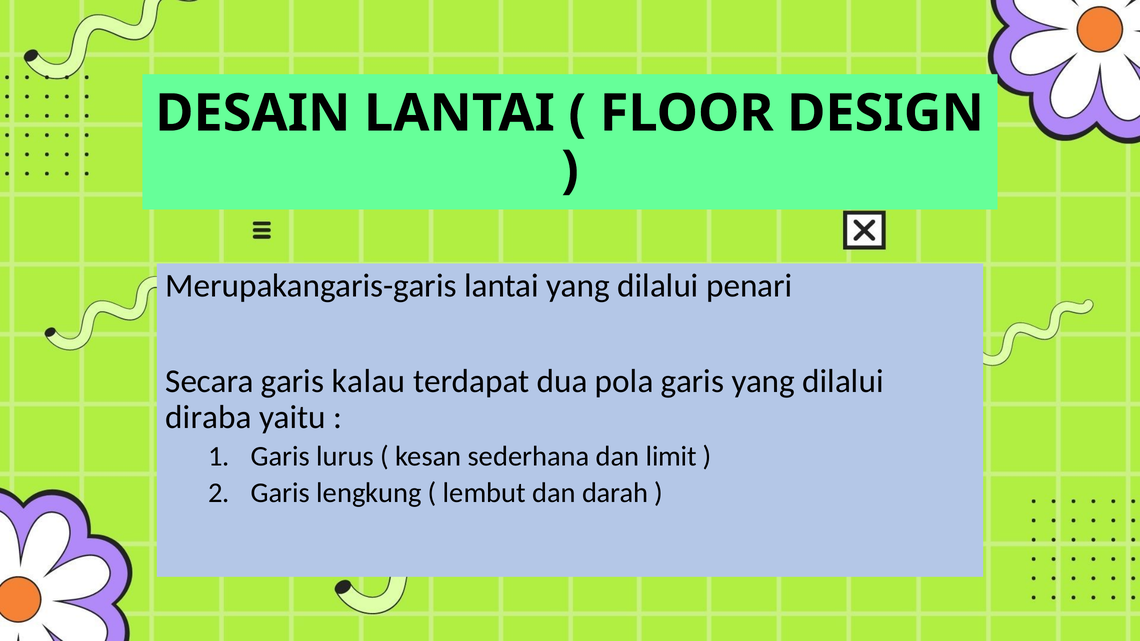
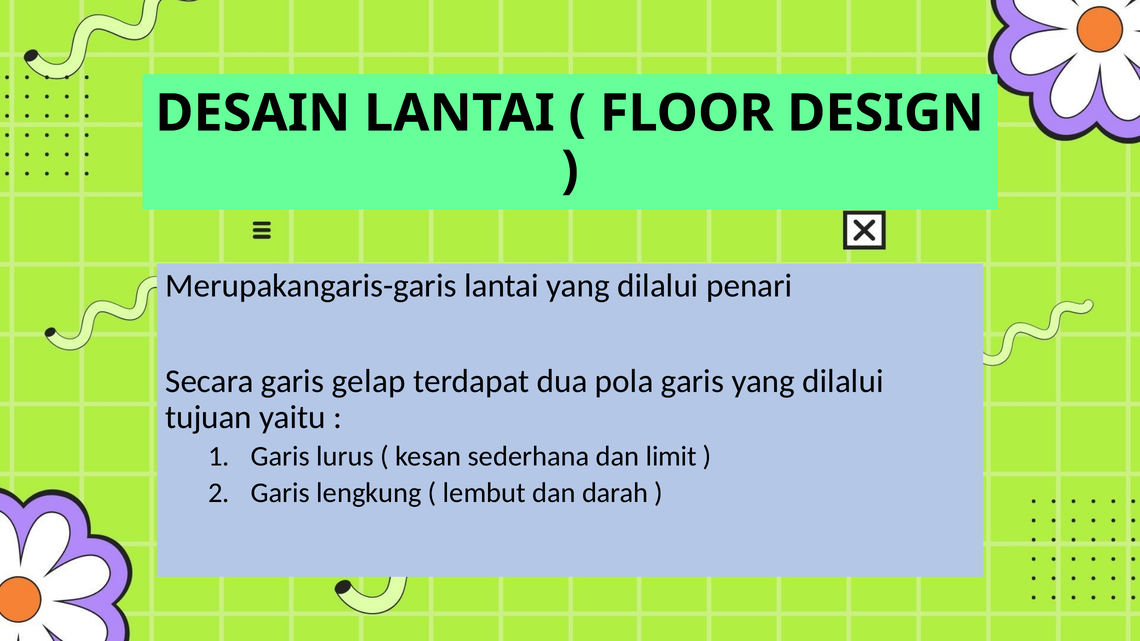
kalau: kalau -> gelap (369, 381)
diraba: diraba -> tujuan (209, 417)
